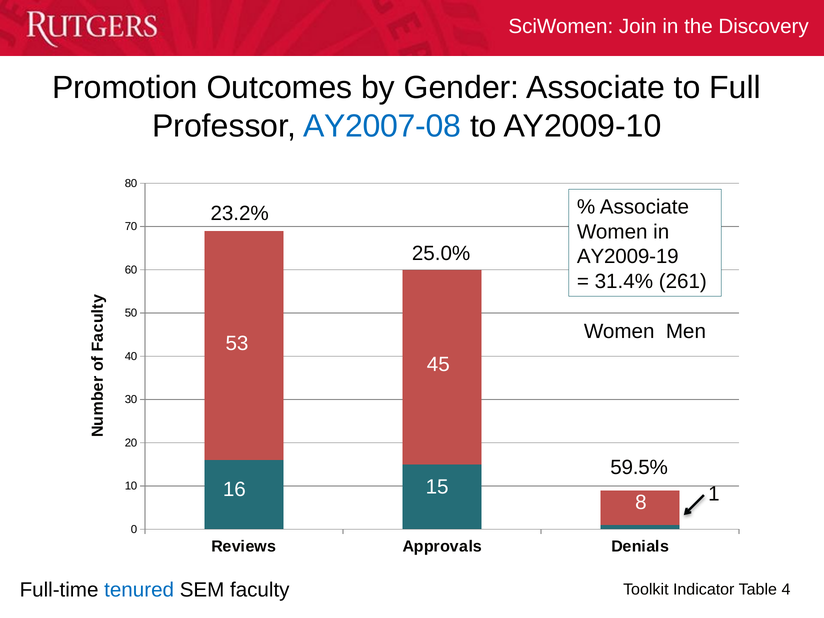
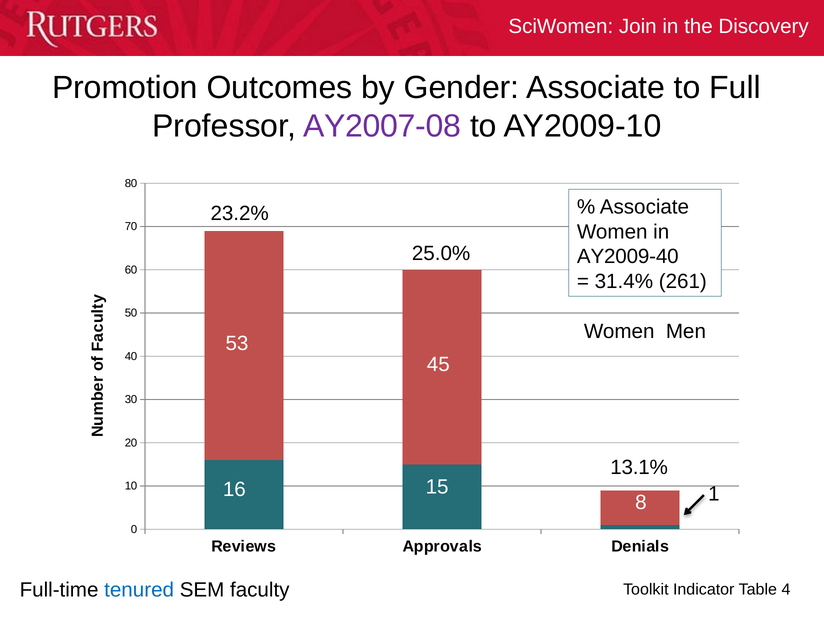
AY2007-08 colour: blue -> purple (382, 126)
AY2009-19: AY2009-19 -> AY2009-40 (628, 257)
59.5%: 59.5% -> 13.1% (639, 468)
